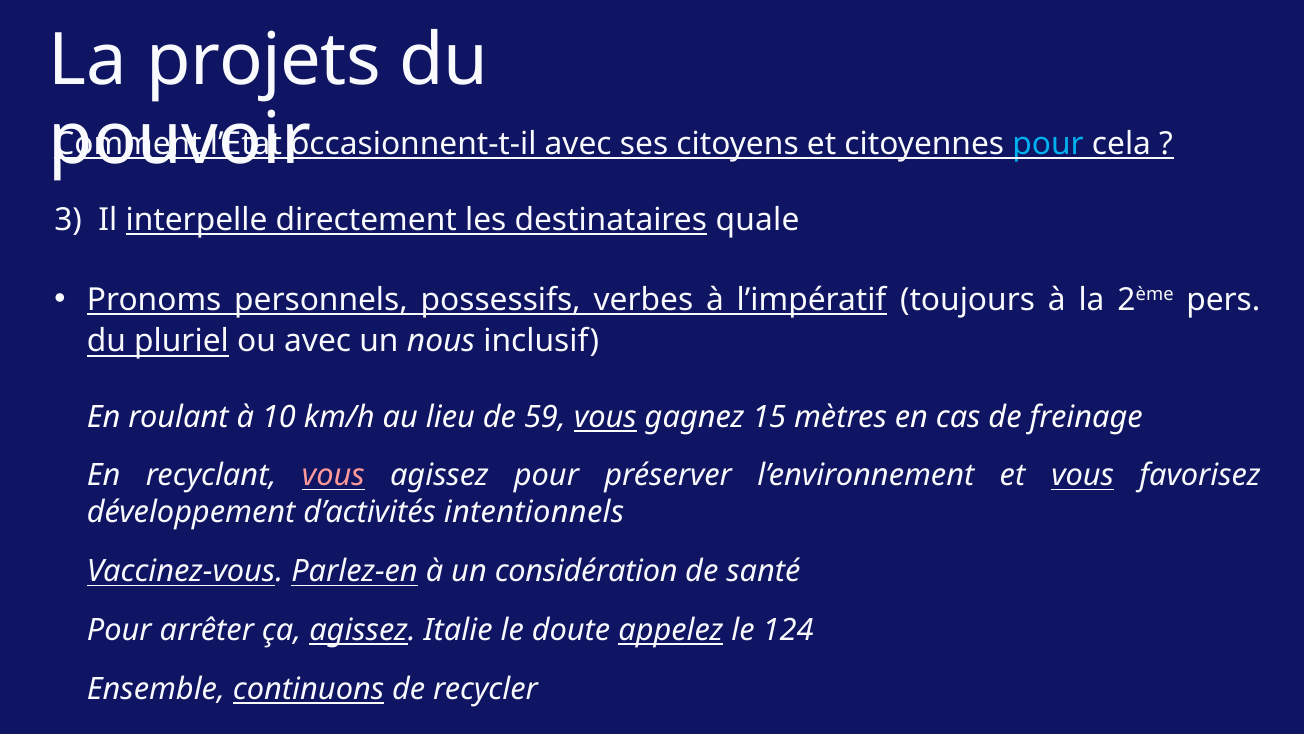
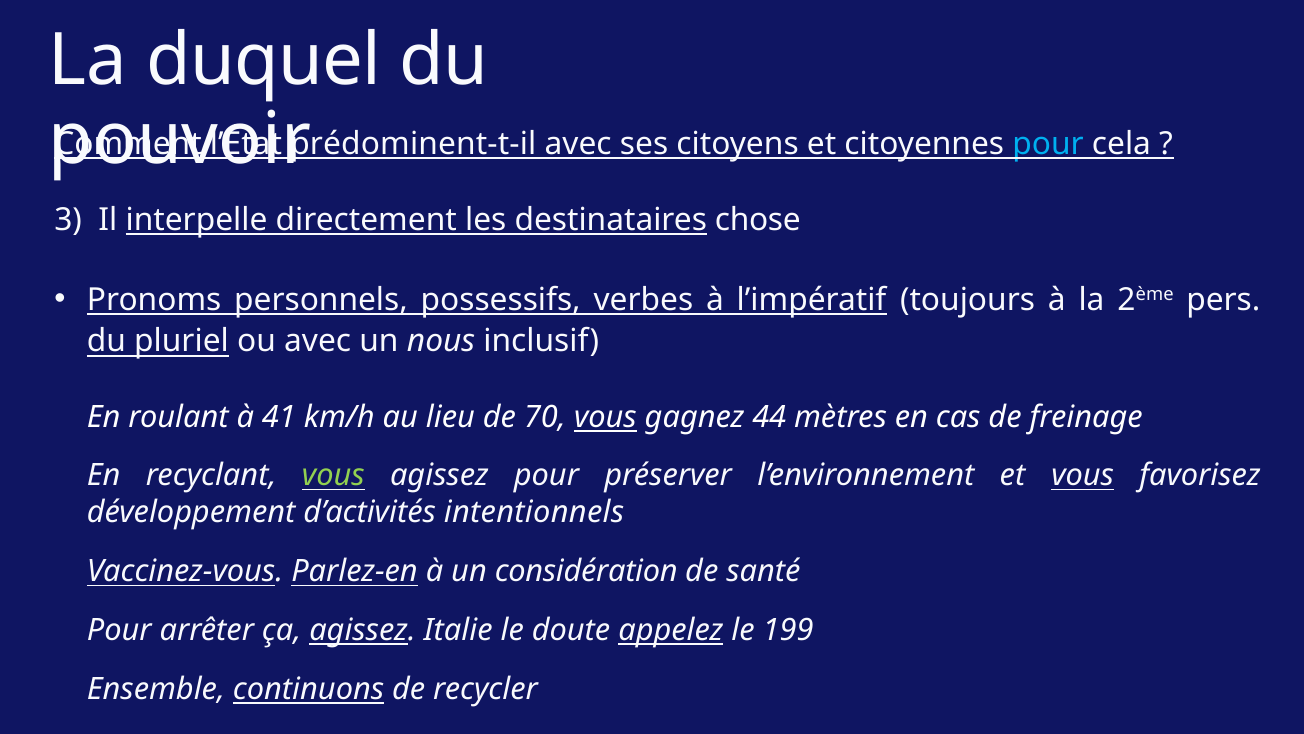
projets: projets -> duquel (264, 60)
occasionnent-t-il: occasionnent-t-il -> prédominent-t-il (413, 143)
quale: quale -> chose (758, 220)
10: 10 -> 41 (279, 417)
59: 59 -> 70 (545, 417)
15: 15 -> 44 (769, 417)
vous colour: pink -> light green (333, 475)
124: 124 -> 199 (788, 630)
